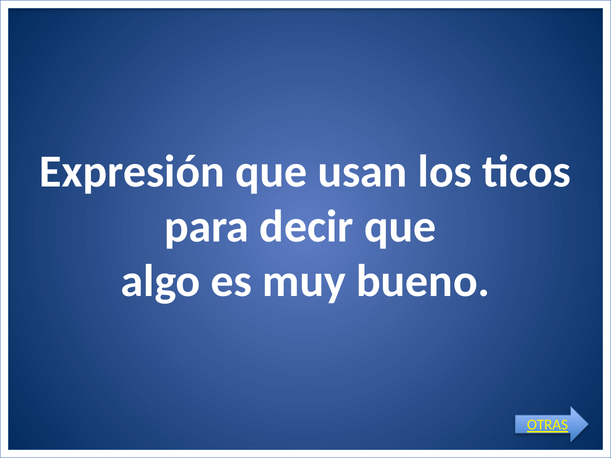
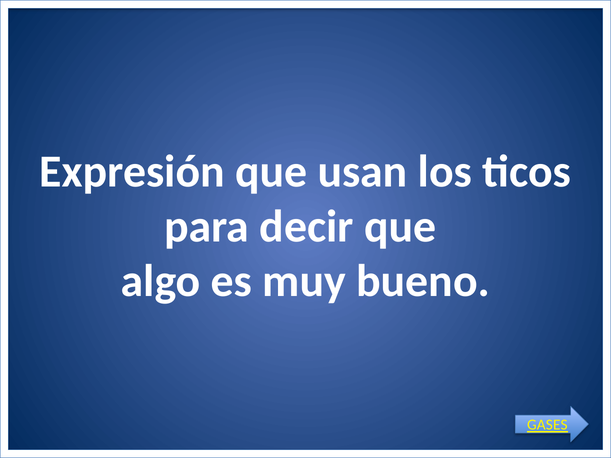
OTRAS: OTRAS -> GASES (547, 425)
